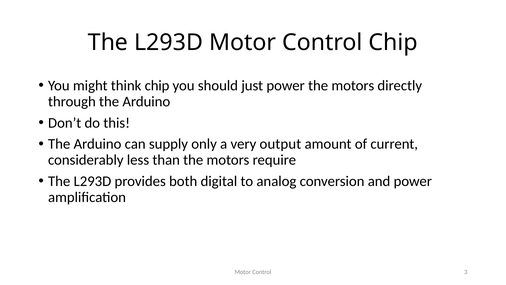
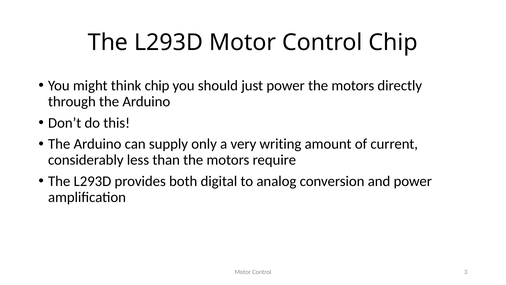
output: output -> writing (280, 144)
